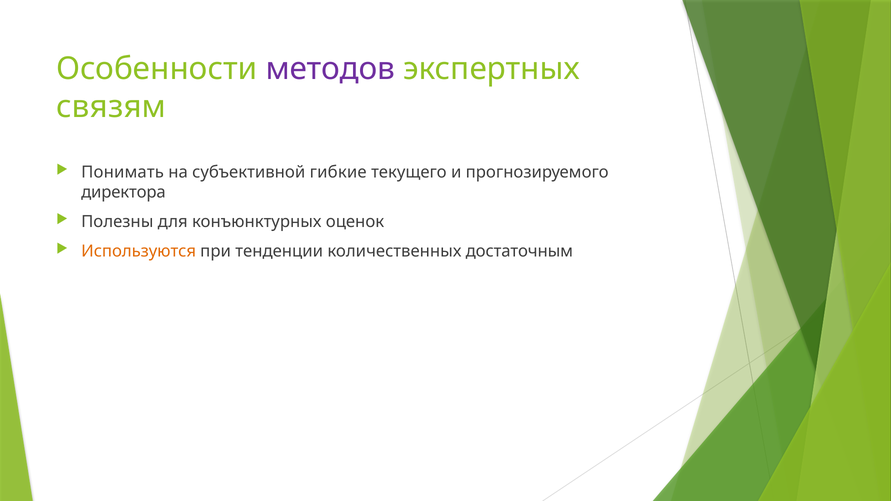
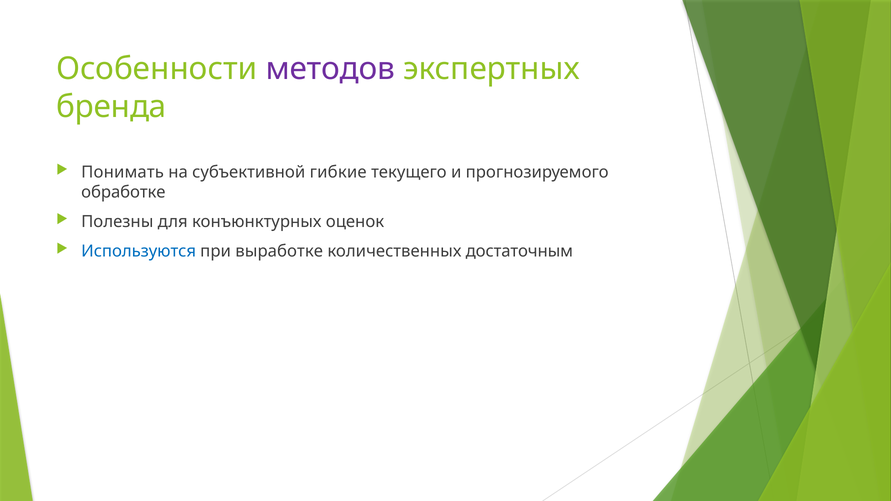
связям: связям -> бренда (111, 107)
директора: директора -> обработке (123, 192)
Используются colour: orange -> blue (139, 251)
тенденции: тенденции -> выработке (279, 251)
